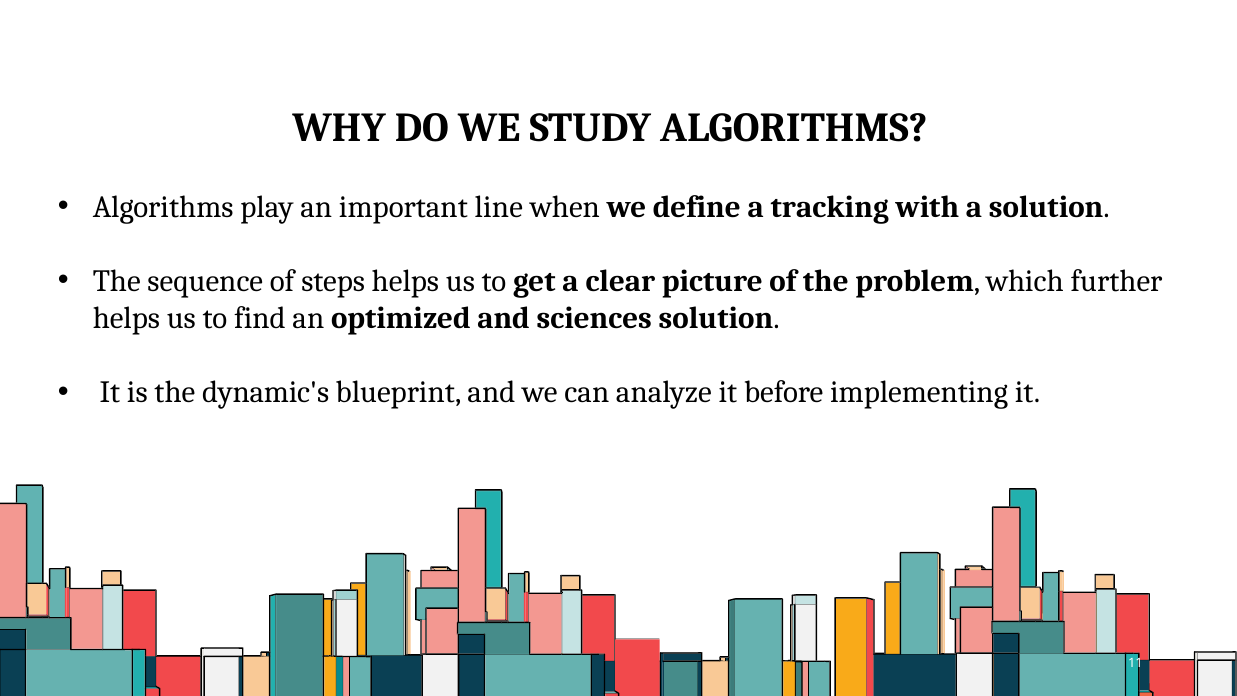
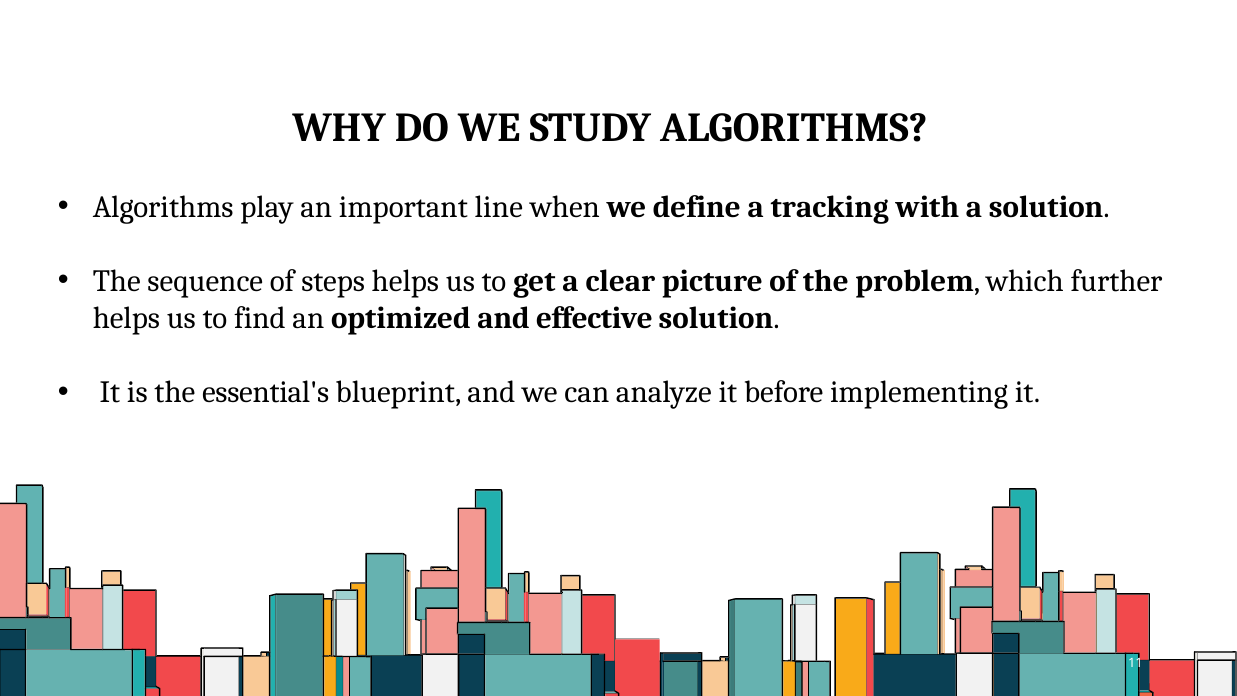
sciences: sciences -> effective (594, 318)
dynamic's: dynamic's -> essential's (266, 393)
